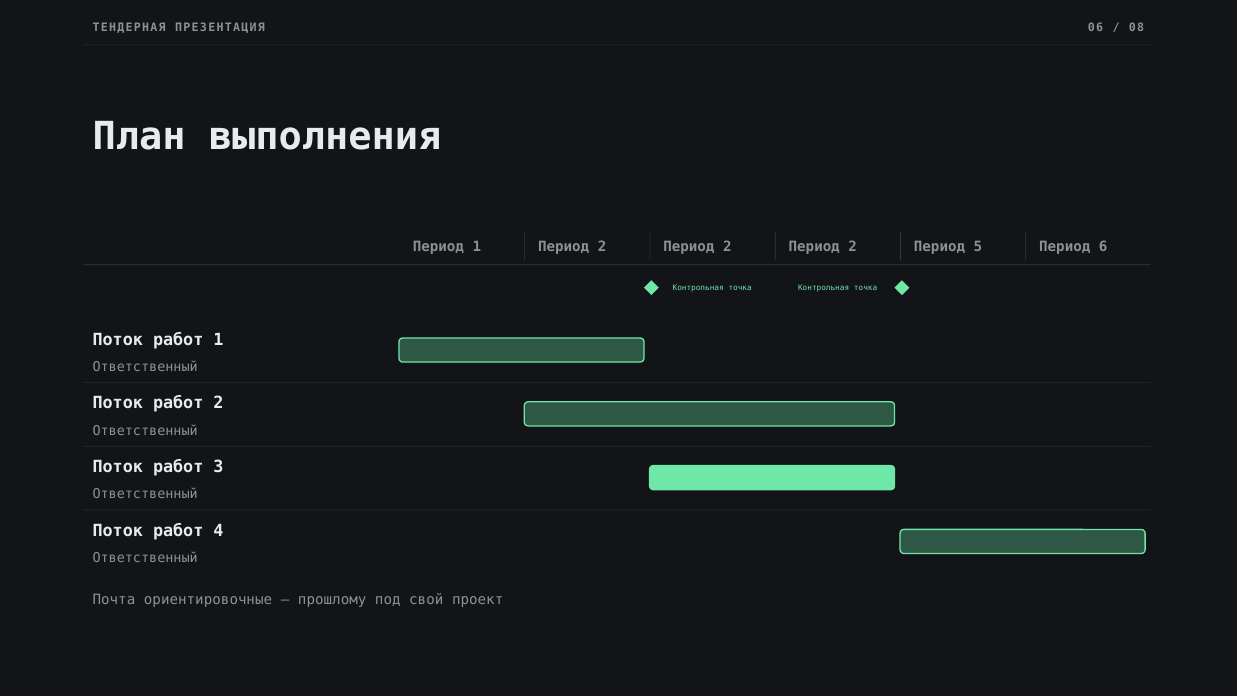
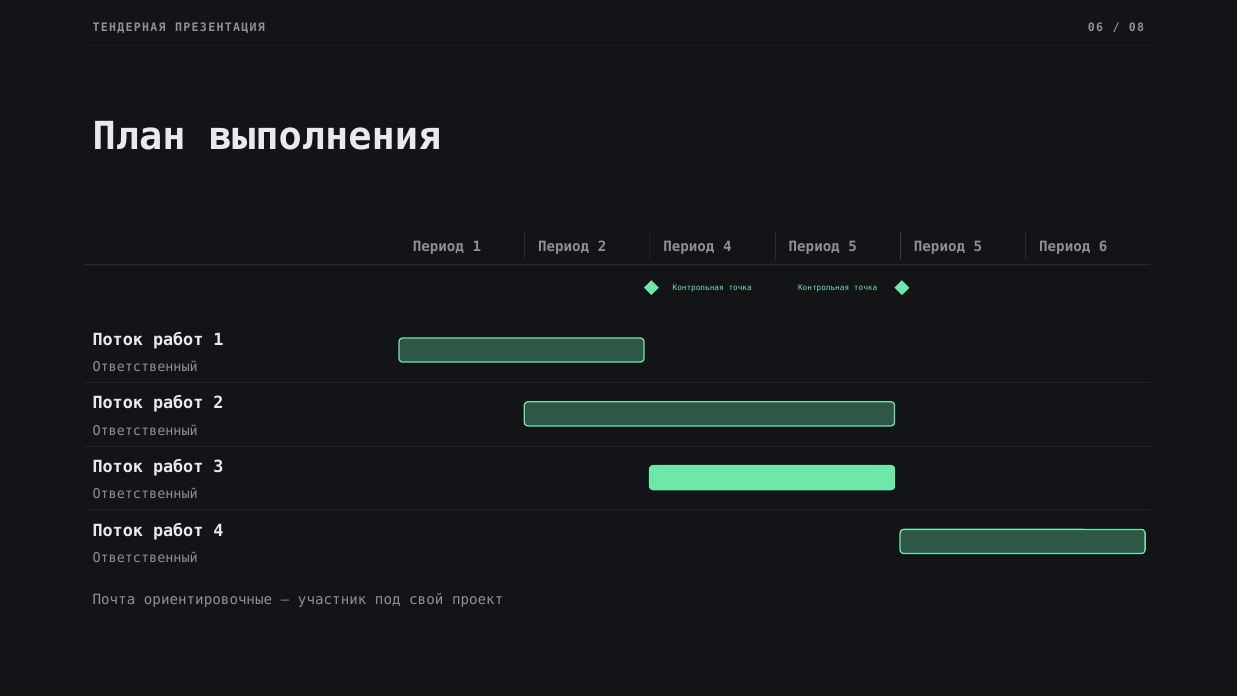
2: 2 -> 4 (727, 247)
2: 2 -> 5 (853, 247)
прошлому: прошлому -> участник (332, 600)
